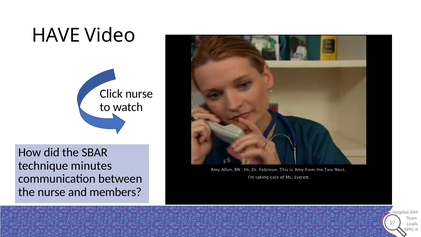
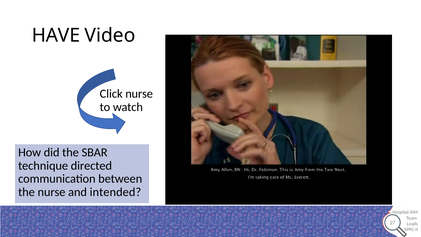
minutes: minutes -> directed (91, 166)
members: members -> intended (115, 192)
